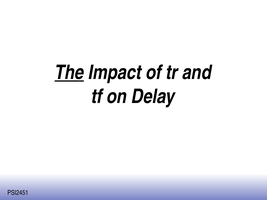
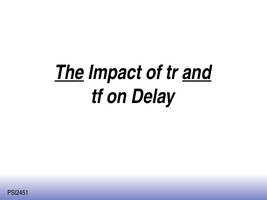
and underline: none -> present (197, 73)
